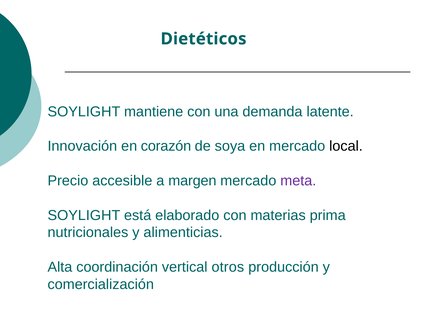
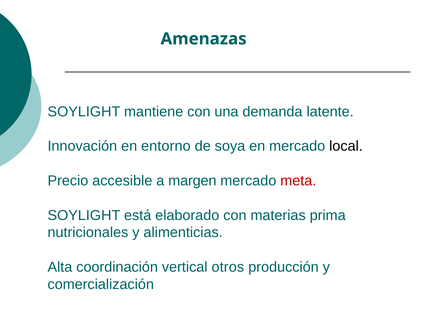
Dietéticos: Dietéticos -> Amenazas (204, 39)
corazón: corazón -> entorno (166, 146)
meta colour: purple -> red (298, 181)
